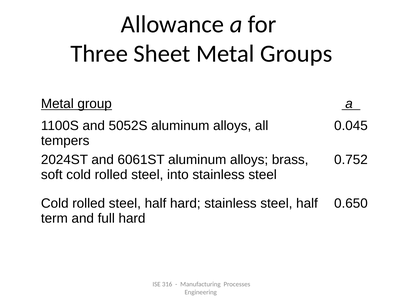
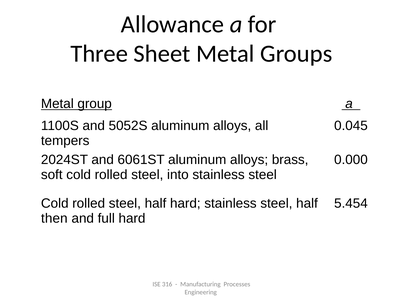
0.752: 0.752 -> 0.000 (351, 160)
0.650: 0.650 -> 5.454 (351, 204)
term: term -> then (54, 219)
